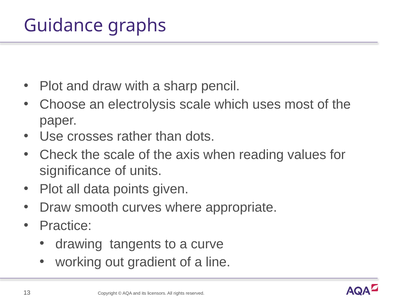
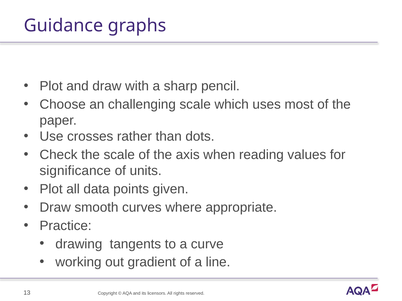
electrolysis: electrolysis -> challenging (142, 105)
